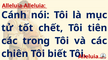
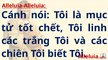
tiên: tiên -> linh (97, 28)
trong: trong -> trắng (36, 41)
